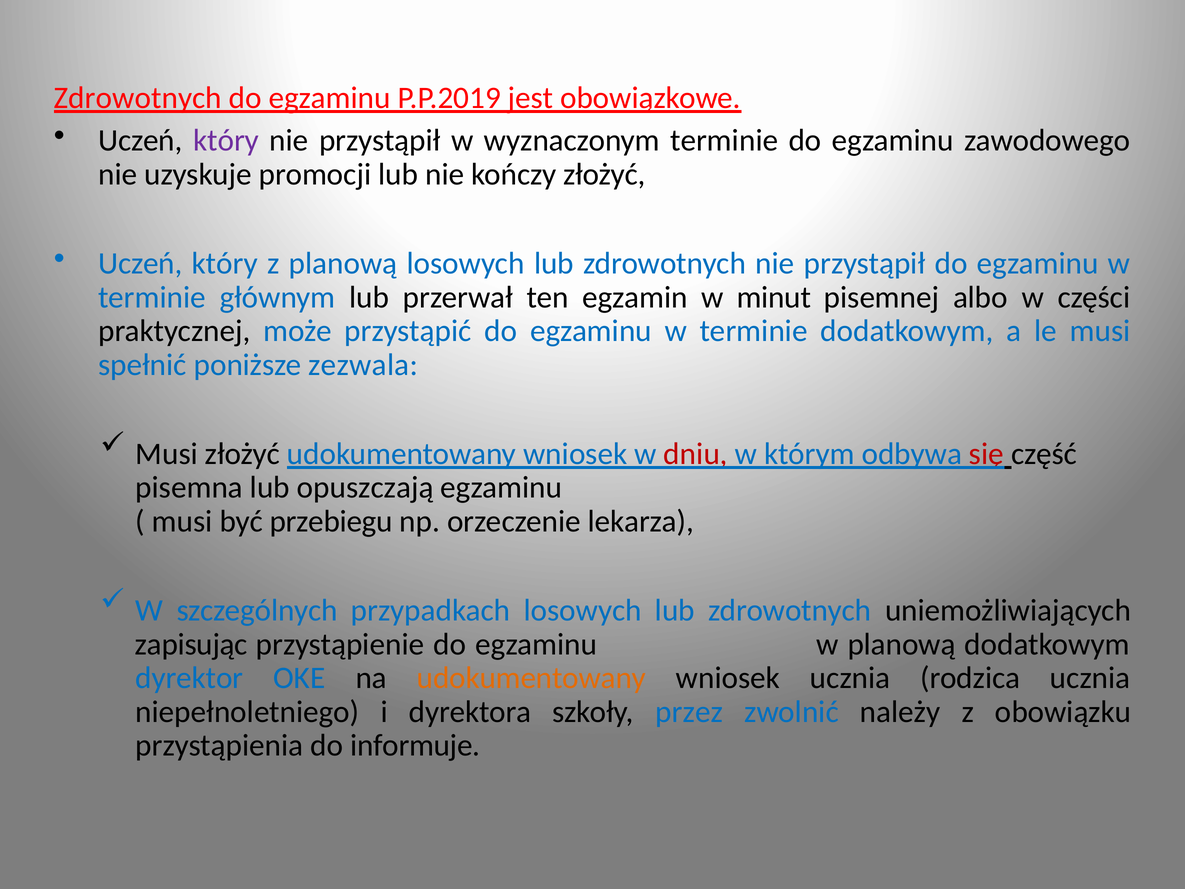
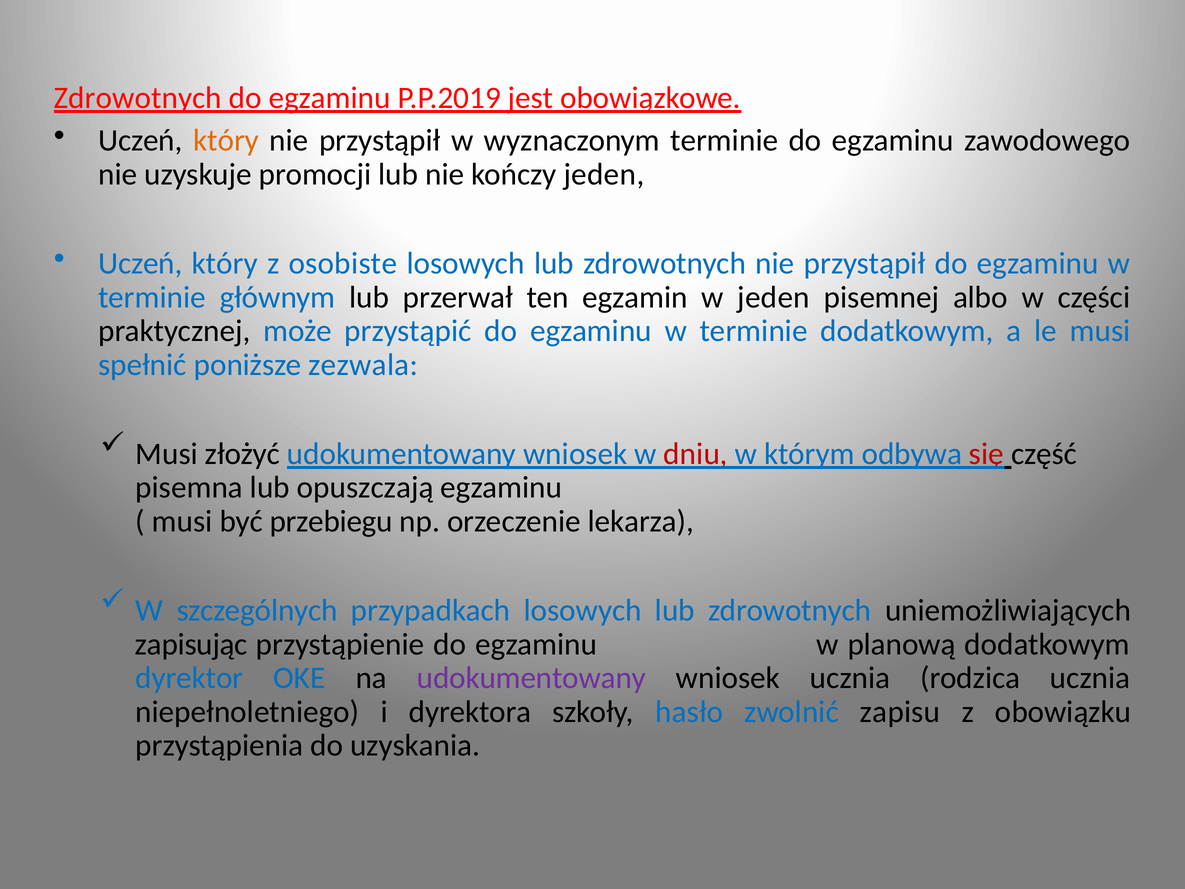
który colour: purple -> orange (226, 141)
kończy złożyć: złożyć -> jeden (604, 174)
z planową: planową -> osobiste (343, 263)
w minut: minut -> jeden (774, 297)
udokumentowany colour: orange -> purple (531, 678)
przez: przez -> hasło (689, 712)
należy: należy -> zapisu (900, 712)
informuje: informuje -> uzyskania (415, 745)
